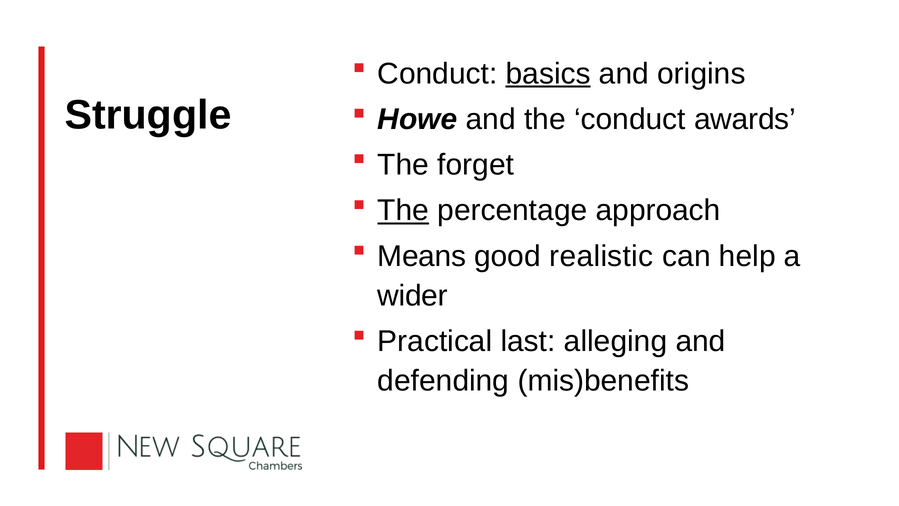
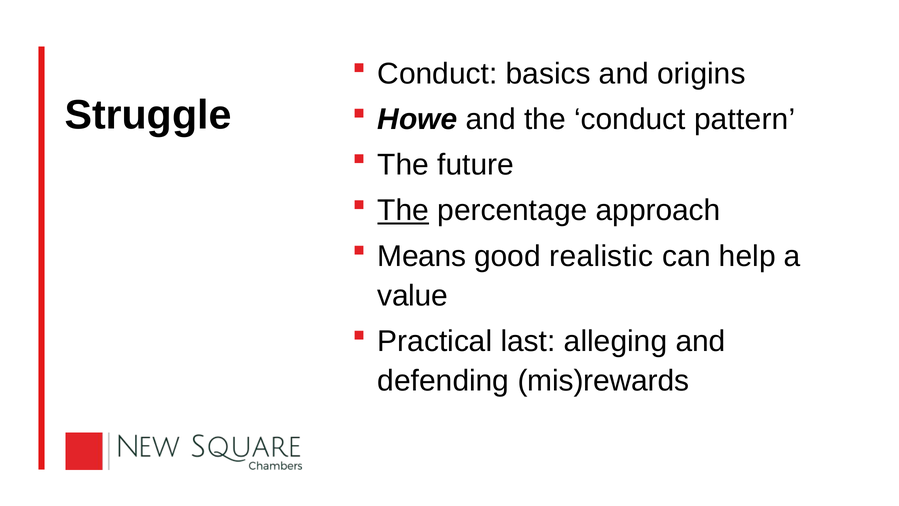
basics underline: present -> none (548, 74)
awards: awards -> pattern (745, 119)
forget: forget -> future (476, 165)
wider: wider -> value (413, 296)
mis)benefits: mis)benefits -> mis)rewards (603, 381)
